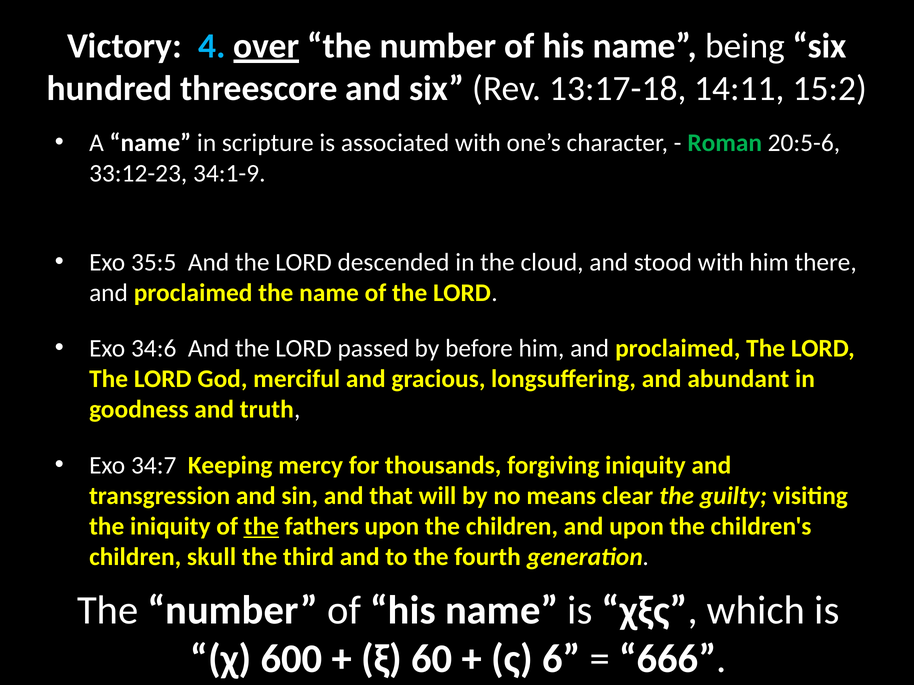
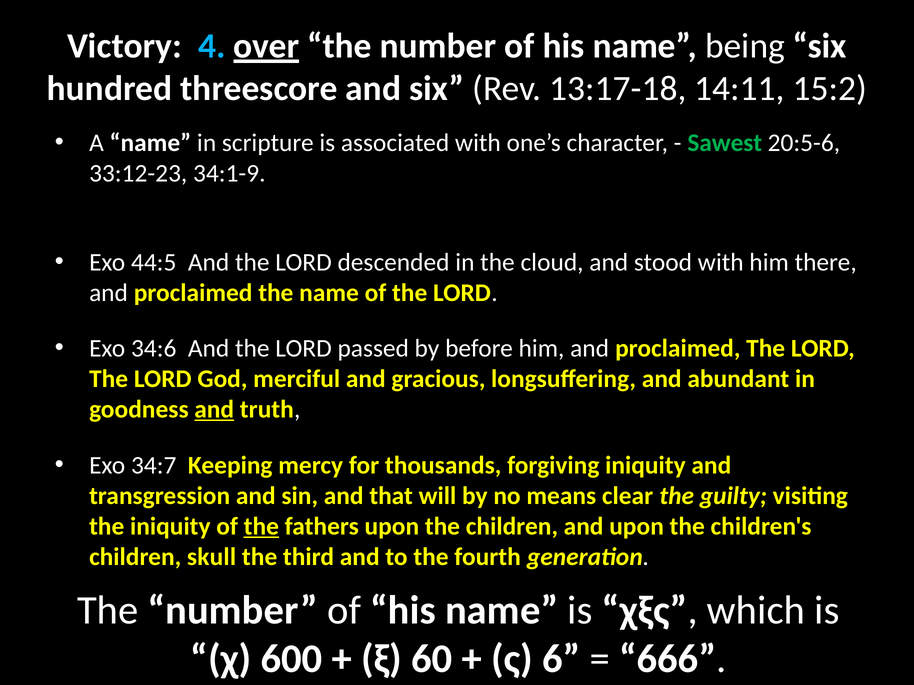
Roman: Roman -> Sawest (725, 143)
35:5: 35:5 -> 44:5 (154, 262)
and underline: none -> present (214, 410)
